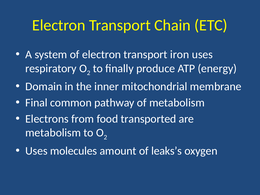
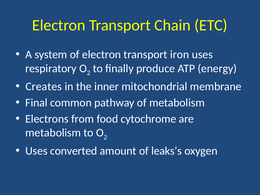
Domain: Domain -> Creates (44, 87)
transported: transported -> cytochrome (148, 119)
molecules: molecules -> converted (74, 151)
